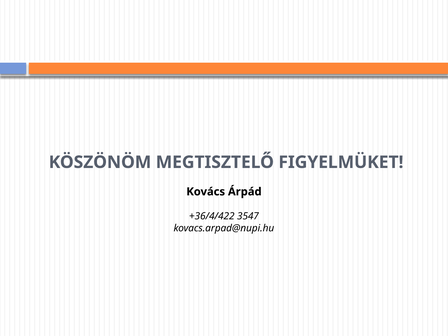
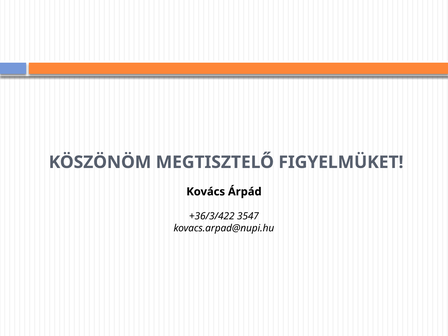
+36/4/422: +36/4/422 -> +36/3/422 (212, 216)
